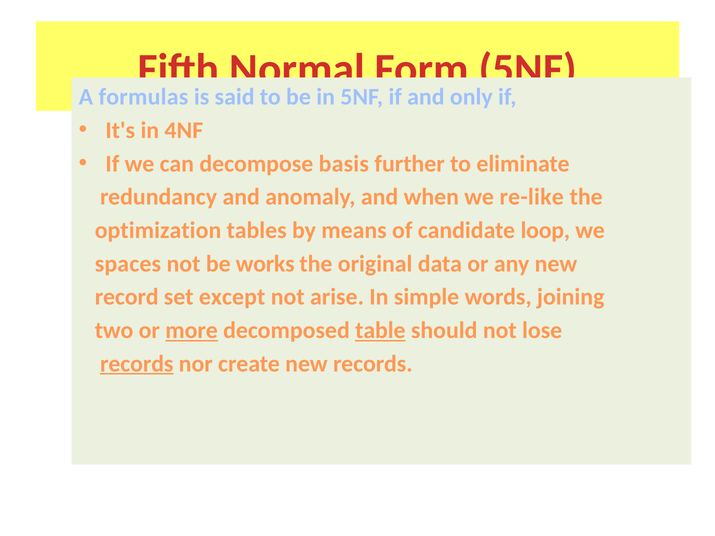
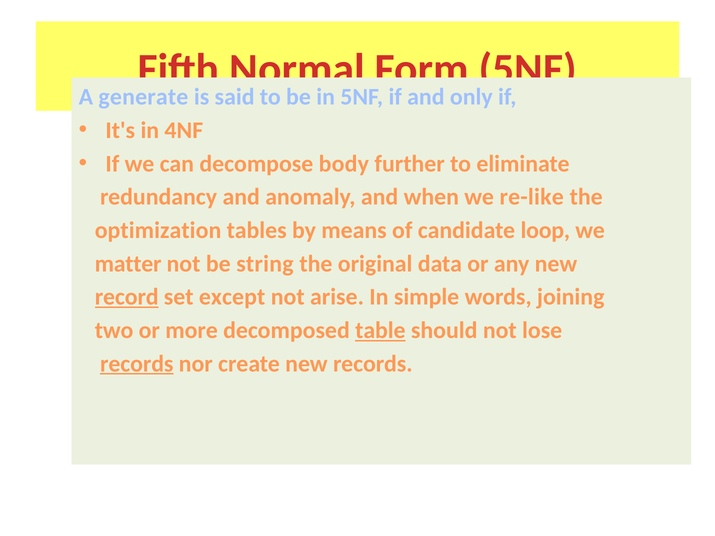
formulas: formulas -> generate (143, 97)
basis: basis -> body (344, 164)
spaces: spaces -> matter (128, 264)
works: works -> string (265, 264)
record underline: none -> present (127, 297)
more underline: present -> none (192, 331)
